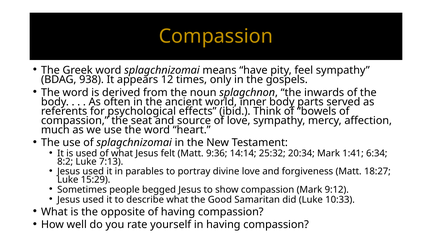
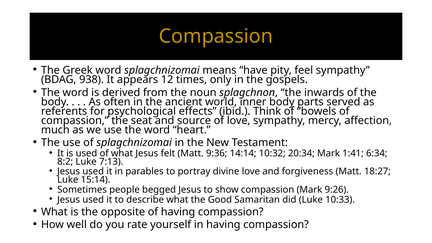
25:32: 25:32 -> 10:32 (272, 153)
15:29: 15:29 -> 15:14 (96, 180)
9:12: 9:12 -> 9:26 (337, 190)
